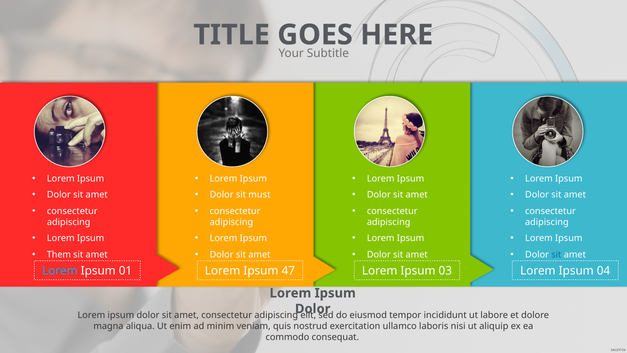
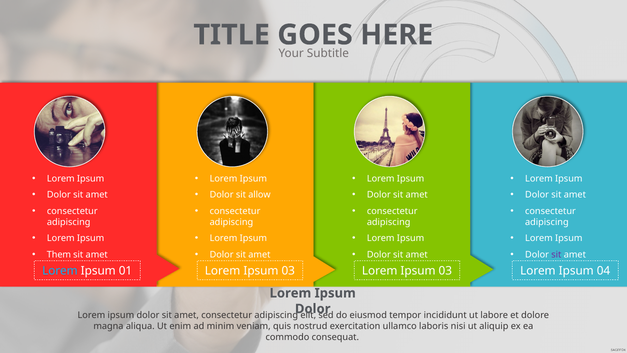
must: must -> allow (259, 195)
sit colour: blue -> purple (556, 254)
01 Lorem Ipsum 47: 47 -> 03 (288, 271)
